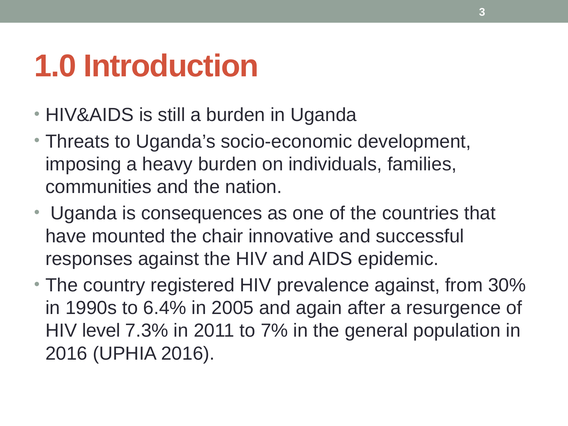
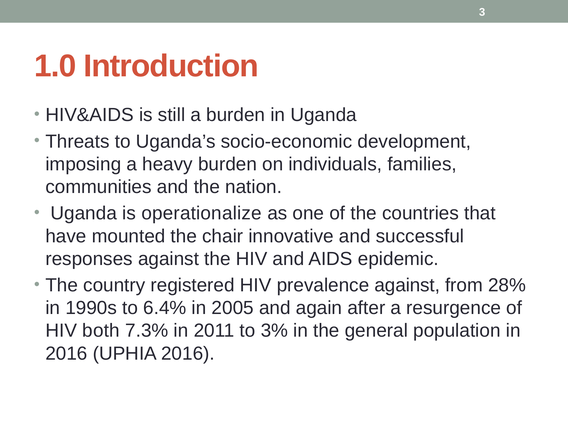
consequences: consequences -> operationalize (202, 213)
30%: 30% -> 28% (507, 285)
level: level -> both (101, 331)
7%: 7% -> 3% (274, 331)
